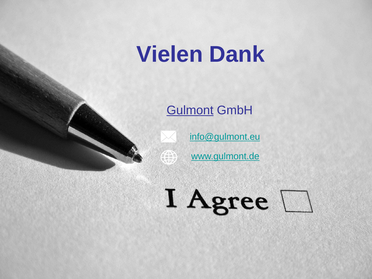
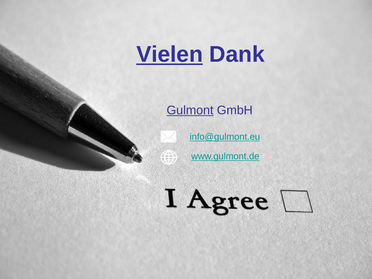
Vielen underline: none -> present (170, 54)
